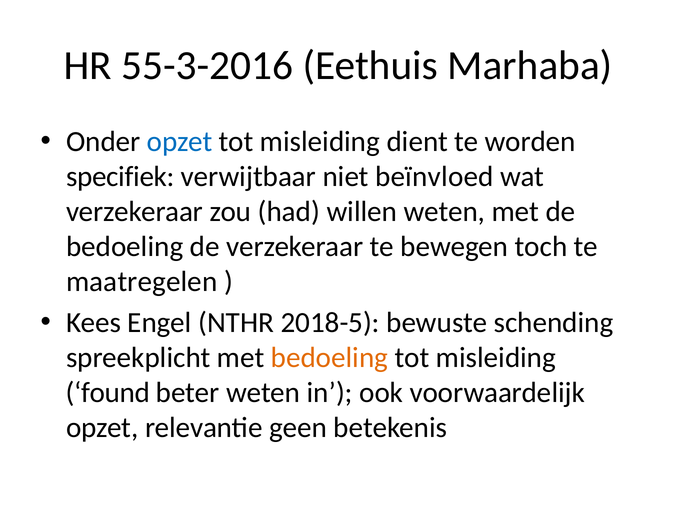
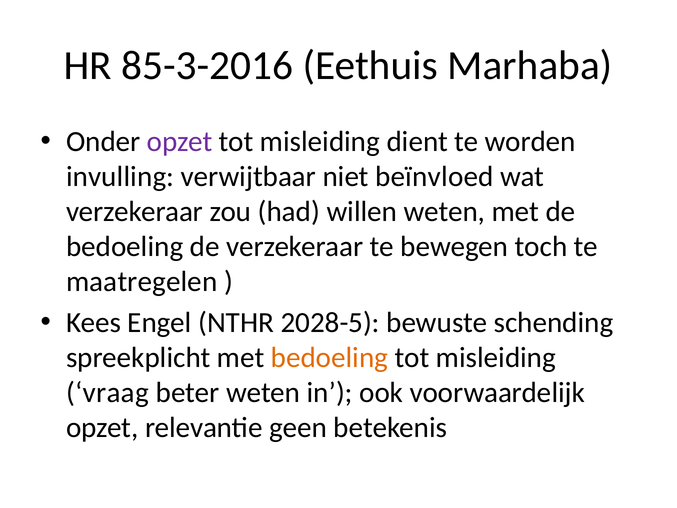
55-3-2016: 55-3-2016 -> 85-3-2016 (207, 66)
opzet colour: blue -> purple (180, 141)
specifiek: specifiek -> invulling (120, 176)
2018-5: 2018-5 -> 2028-5 (330, 322)
found: found -> vraag (107, 392)
